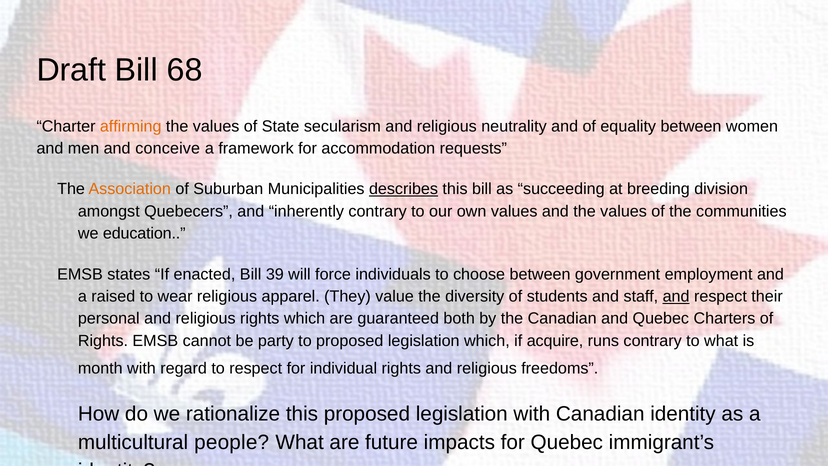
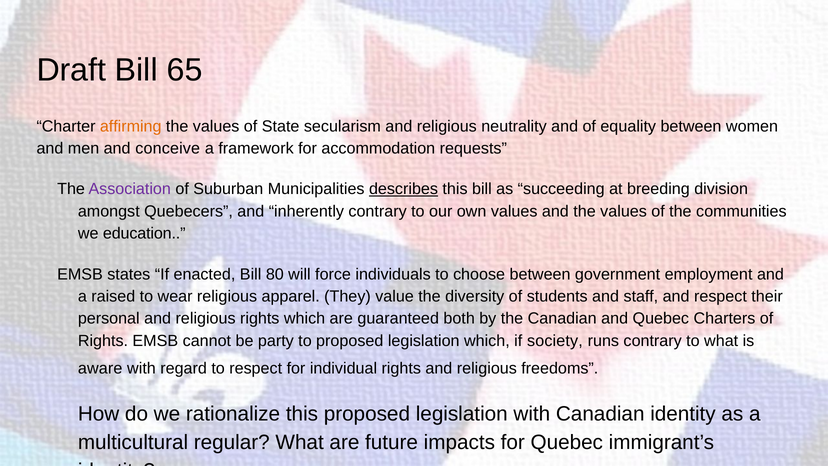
68: 68 -> 65 (185, 70)
Association colour: orange -> purple (130, 189)
39: 39 -> 80 (275, 274)
and underline: present -> none (676, 296)
acquire: acquire -> society (555, 341)
month: month -> aware (100, 368)
people: people -> regular (232, 442)
